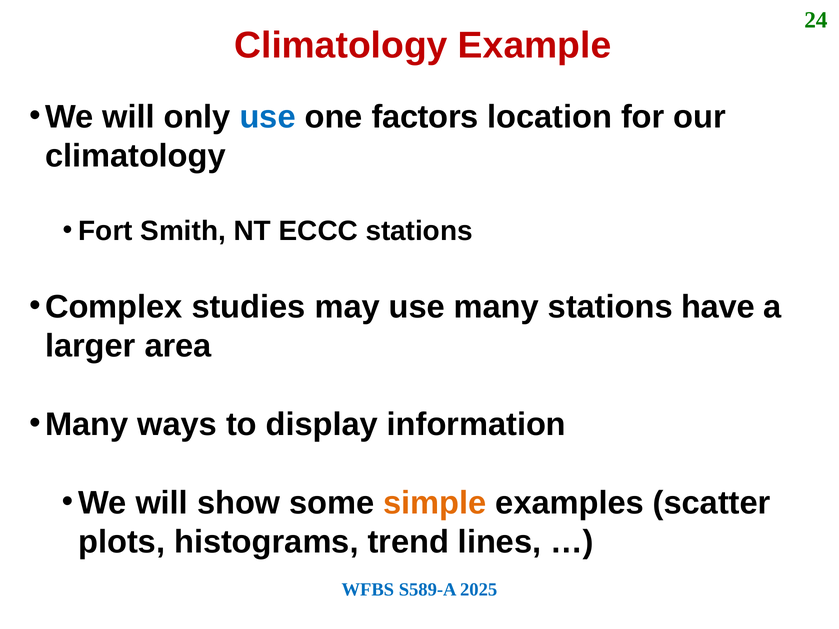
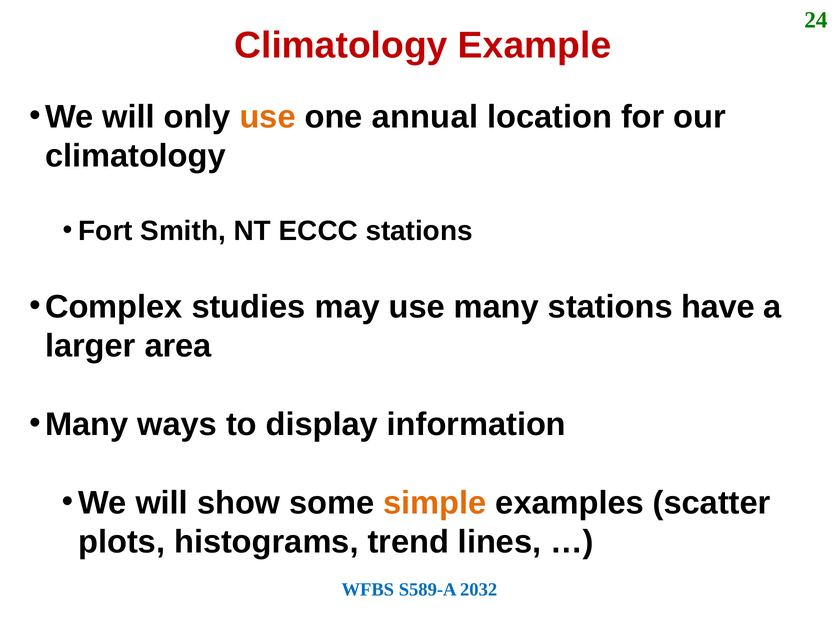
use colour: blue -> orange (268, 117)
factors: factors -> annual (425, 117)
2025: 2025 -> 2032 (479, 590)
